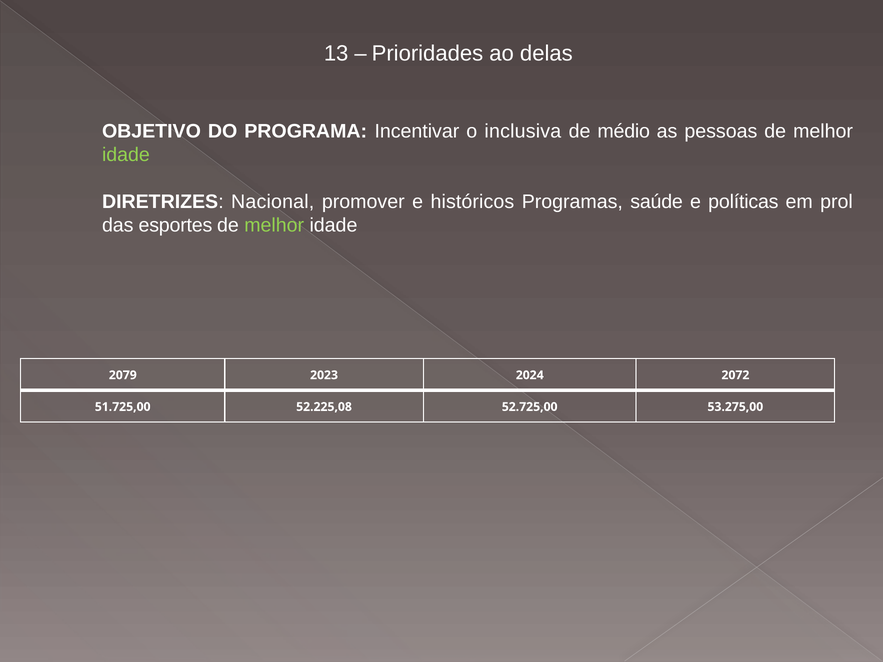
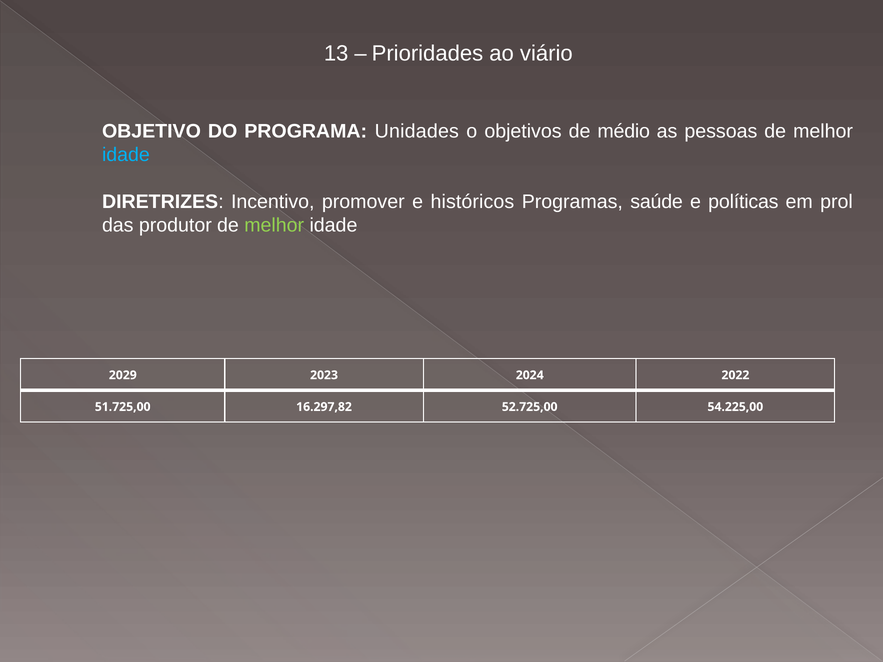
delas: delas -> viário (546, 54)
Incentivar: Incentivar -> Unidades (417, 131)
inclusiva: inclusiva -> objetivos (523, 131)
idade colour: light green -> light blue (126, 155)
Nacional: Nacional -> Incentivo (273, 202)
esportes: esportes -> produtor (175, 226)
2079: 2079 -> 2029 (123, 375)
2072: 2072 -> 2022 (735, 375)
52.225,08: 52.225,08 -> 16.297,82 (324, 407)
53.275,00: 53.275,00 -> 54.225,00 (735, 407)
